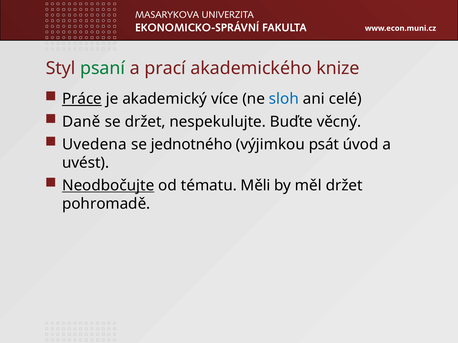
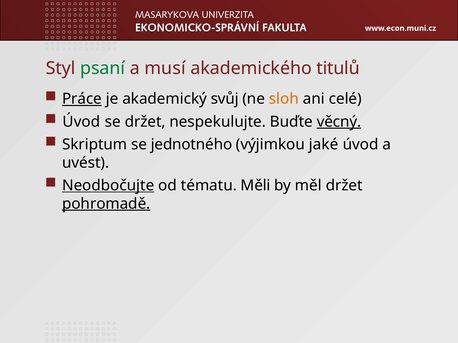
prací: prací -> musí (165, 68)
knize: knize -> titulů (338, 68)
více: více -> svůj (225, 99)
sloh colour: blue -> orange (284, 99)
Daně: Daně -> Úvod (81, 122)
věcný underline: none -> present (339, 122)
Uvedena: Uvedena -> Skriptum (95, 145)
psát: psát -> jaké (324, 145)
pohromadě underline: none -> present (106, 204)
